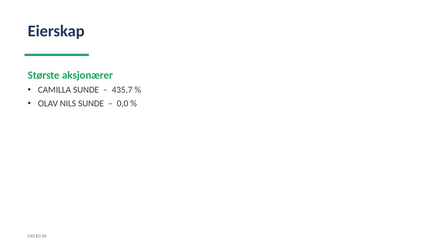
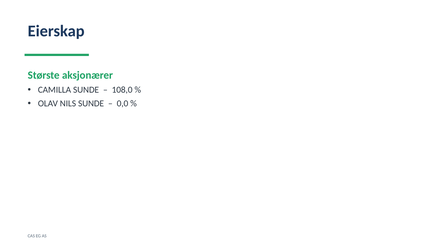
435,7: 435,7 -> 108,0 (122, 90)
